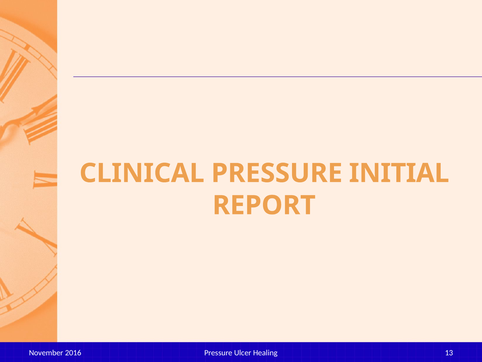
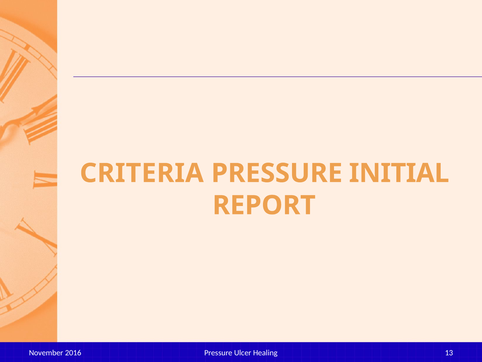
CLINICAL: CLINICAL -> CRITERIA (142, 173)
